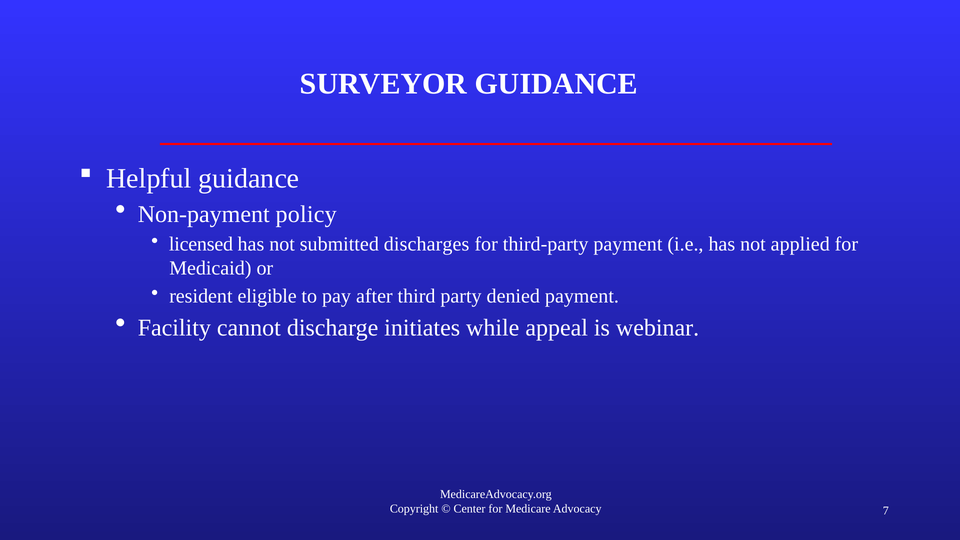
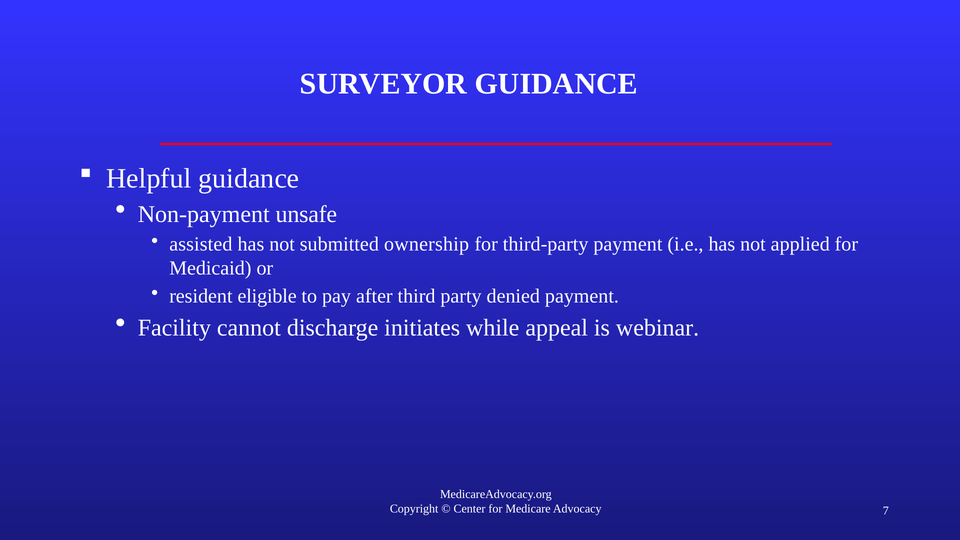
policy: policy -> unsafe (306, 214)
licensed: licensed -> assisted (201, 244)
discharges: discharges -> ownership (427, 244)
